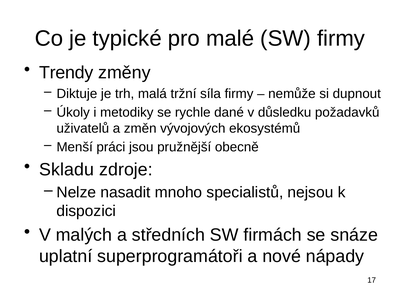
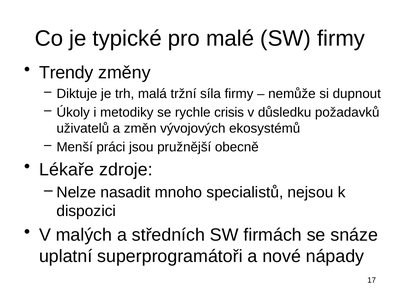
dané: dané -> crisis (229, 112)
Skladu: Skladu -> Lékaře (67, 169)
